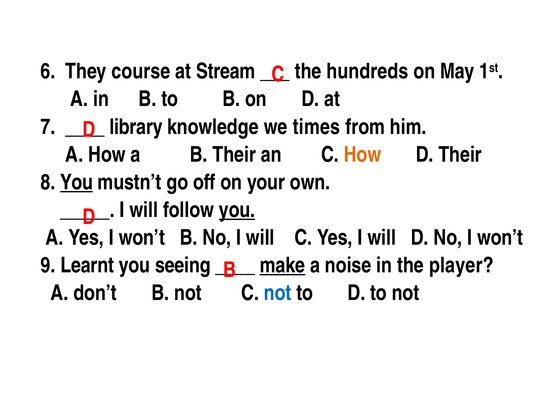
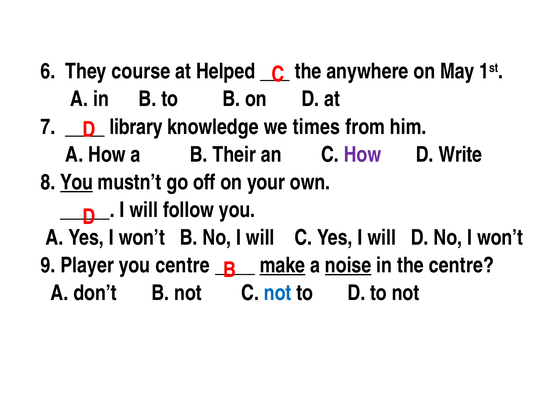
Stream: Stream -> Helped (226, 72)
hundreds: hundreds -> anywhere (367, 72)
How colour: orange -> purple (363, 155)
D Their: Their -> Write (460, 155)
you underline: present -> none (237, 210)
Learnt: Learnt -> Player (87, 266)
you seeing: seeing -> centre (183, 266)
noise underline: none -> present (348, 266)
the player: player -> centre (461, 266)
